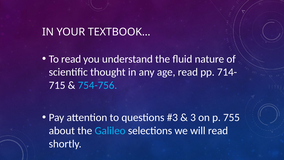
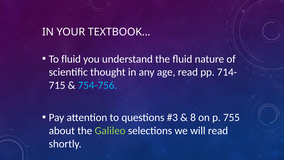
To read: read -> fluid (71, 59)
3: 3 -> 8 (193, 117)
Galileo colour: light blue -> light green (110, 130)
